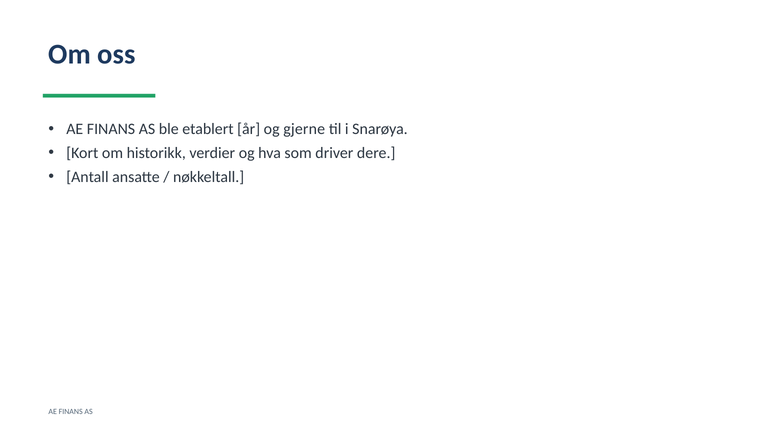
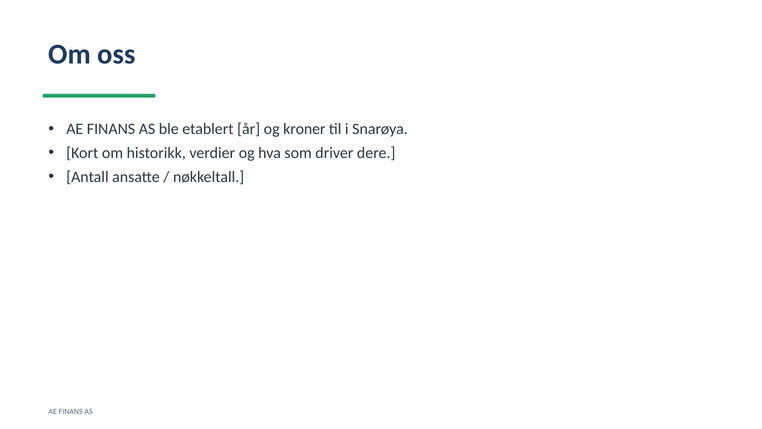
gjerne: gjerne -> kroner (304, 129)
